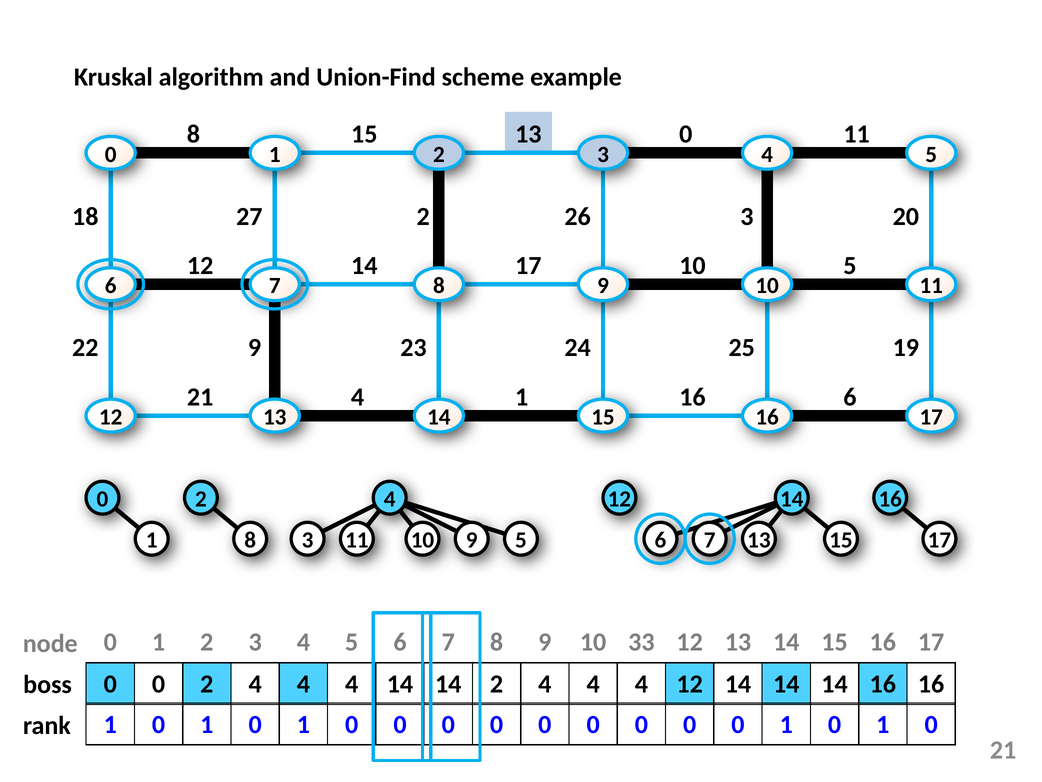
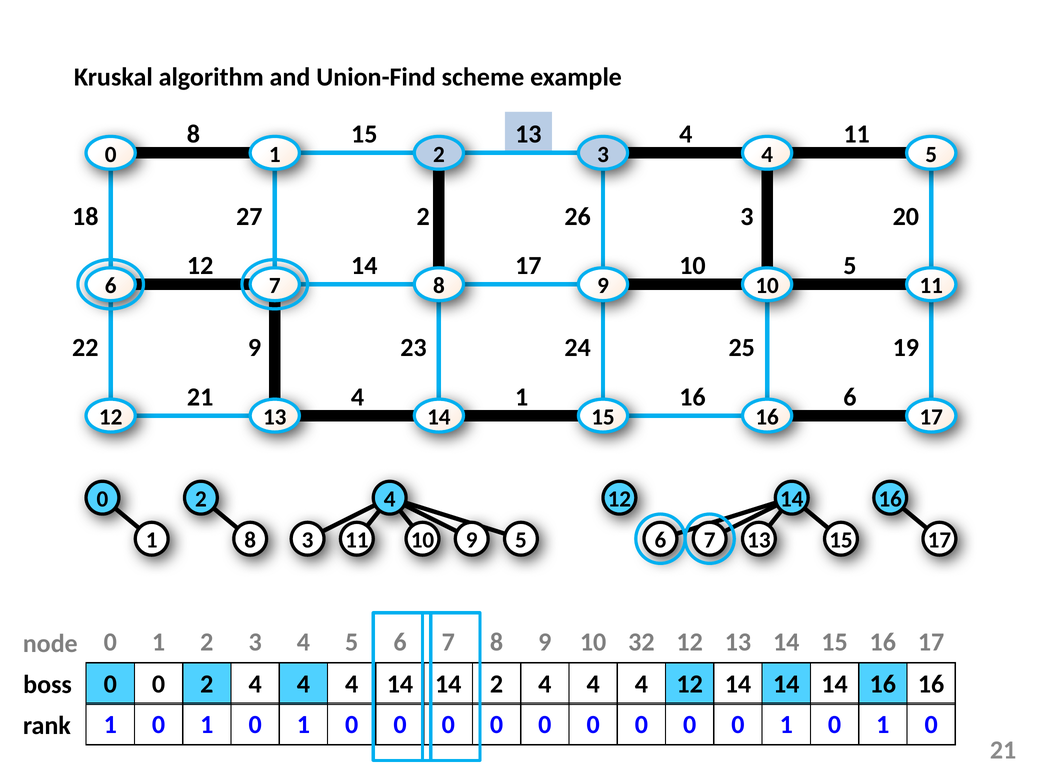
15 0: 0 -> 4 (686, 134)
33: 33 -> 32 (641, 642)
